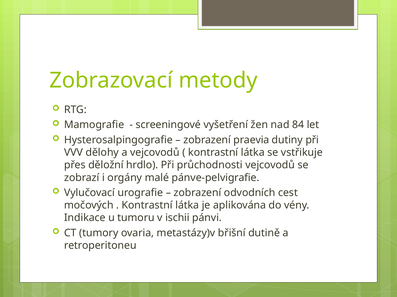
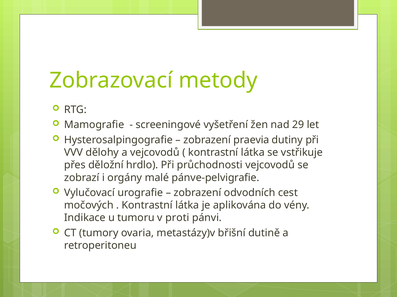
84: 84 -> 29 (298, 125)
ischii: ischii -> proti (177, 218)
